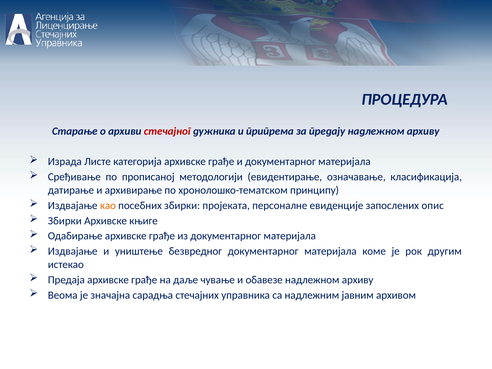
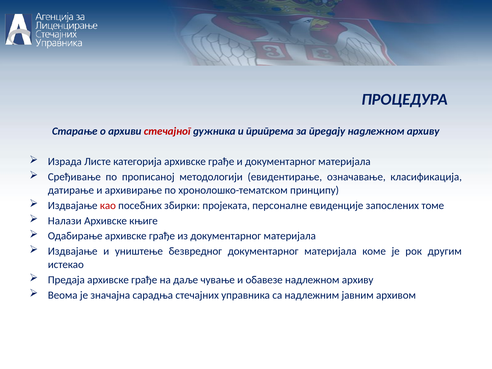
као colour: orange -> red (108, 205)
опис: опис -> томе (433, 205)
Збирки: Збирки -> Налази (65, 221)
